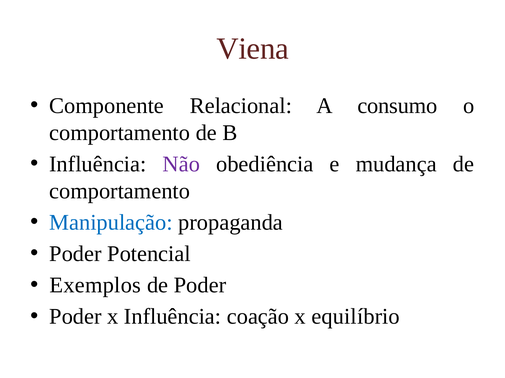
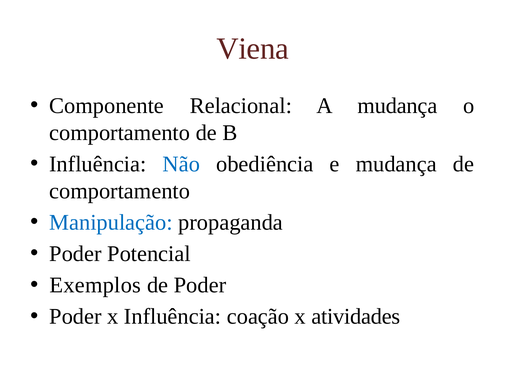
A consumo: consumo -> mudança (397, 106)
Não colour: purple -> blue (181, 164)
equilíbrio: equilíbrio -> atividades (356, 317)
